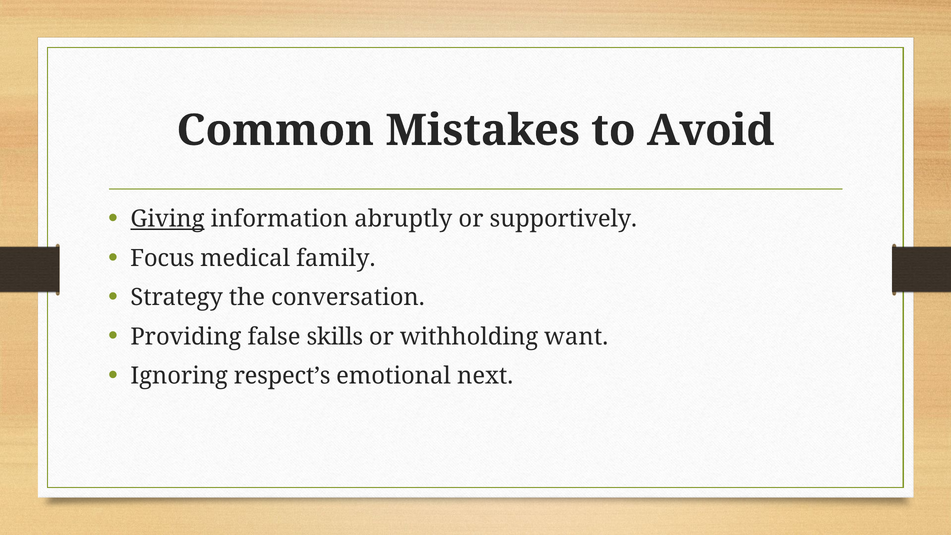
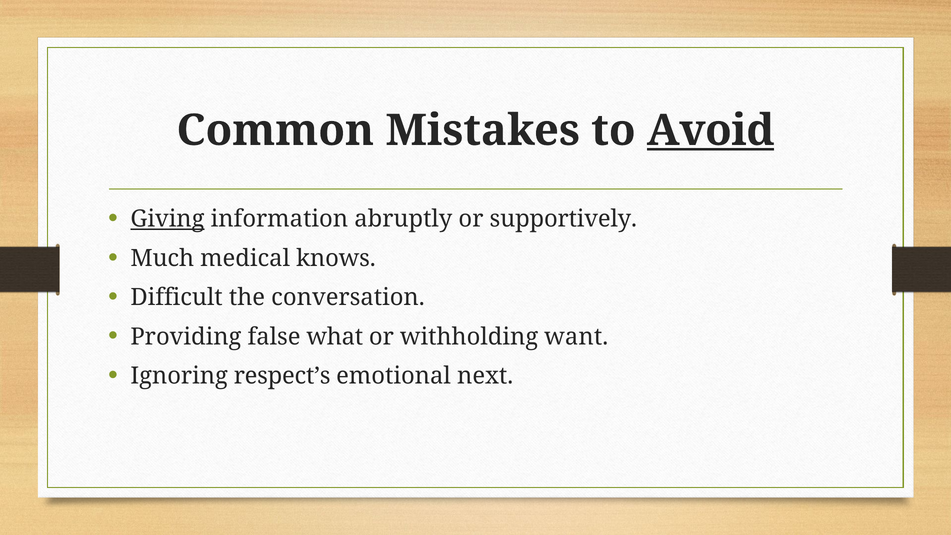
Avoid underline: none -> present (711, 130)
Focus: Focus -> Much (162, 258)
family: family -> knows (336, 258)
Strategy: Strategy -> Difficult (177, 297)
skills: skills -> what (335, 337)
